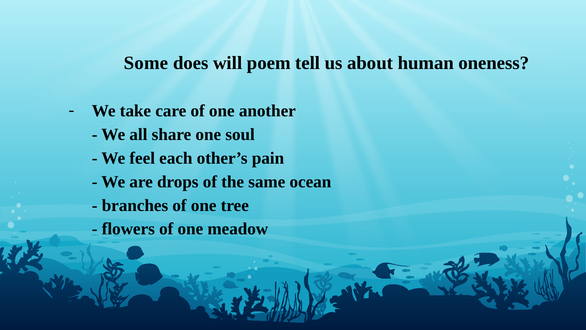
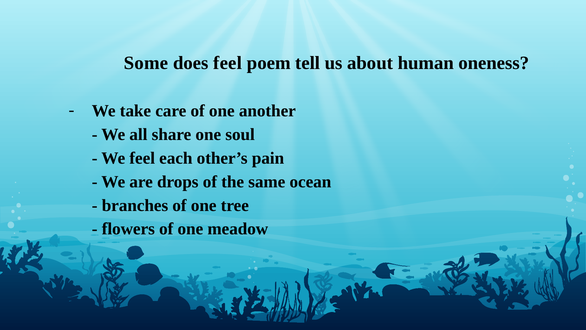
does will: will -> feel (228, 63)
